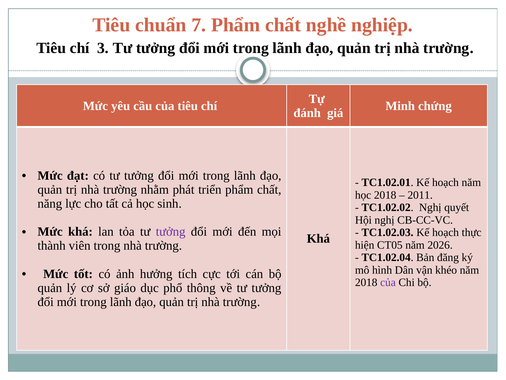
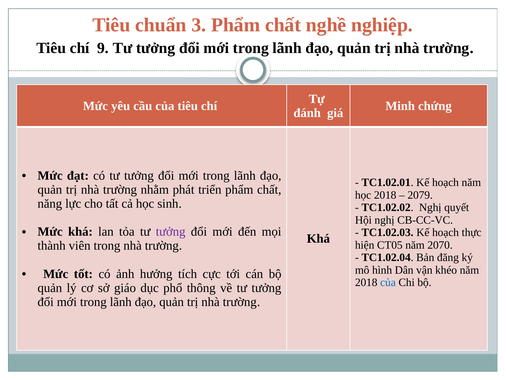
7: 7 -> 3 (199, 25)
3: 3 -> 9 (103, 48)
2011: 2011 -> 2079 (420, 195)
2026: 2026 -> 2070 (440, 245)
của colour: purple -> blue (388, 282)
